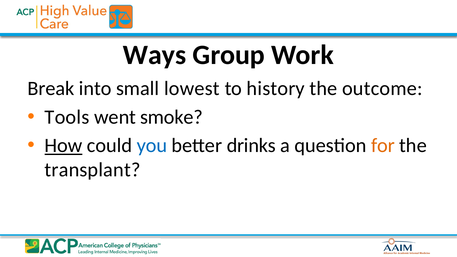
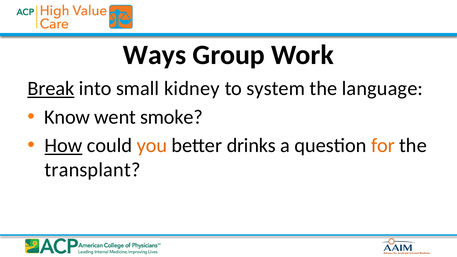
Break underline: none -> present (51, 89)
lowest: lowest -> kidney (192, 89)
history: history -> system (276, 89)
outcome: outcome -> language (382, 89)
Tools: Tools -> Know (67, 117)
you colour: blue -> orange (152, 146)
